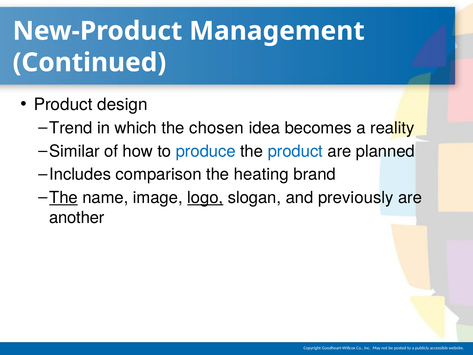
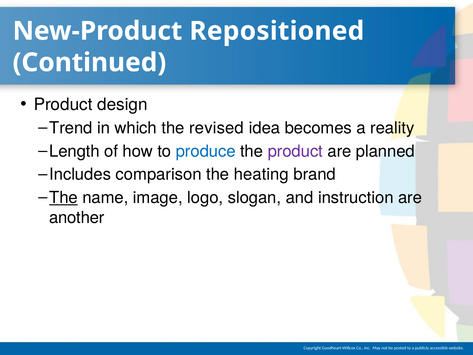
Management: Management -> Repositioned (277, 31)
chosen: chosen -> revised (217, 128)
Similar: Similar -> Length (75, 151)
product colour: blue -> purple (295, 151)
logo underline: present -> none (205, 198)
previously: previously -> instruction (356, 198)
